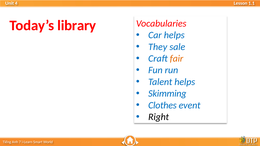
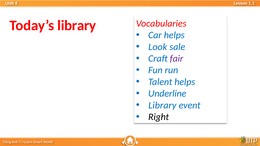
They: They -> Look (158, 47)
fair colour: orange -> purple (177, 59)
Skimming: Skimming -> Underline (167, 94)
Clothes: Clothes -> Library (162, 105)
